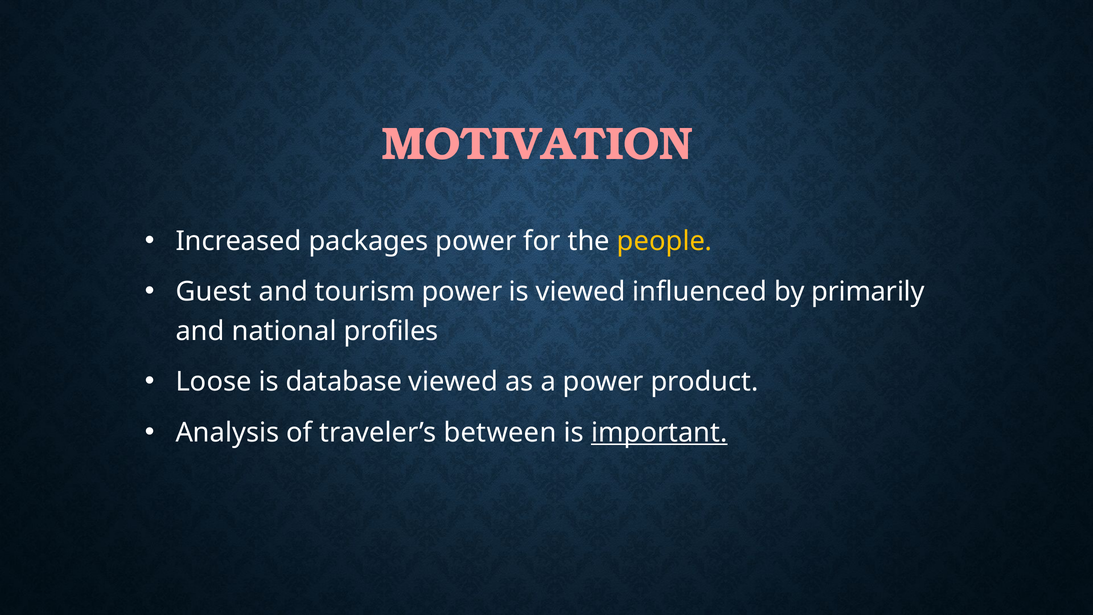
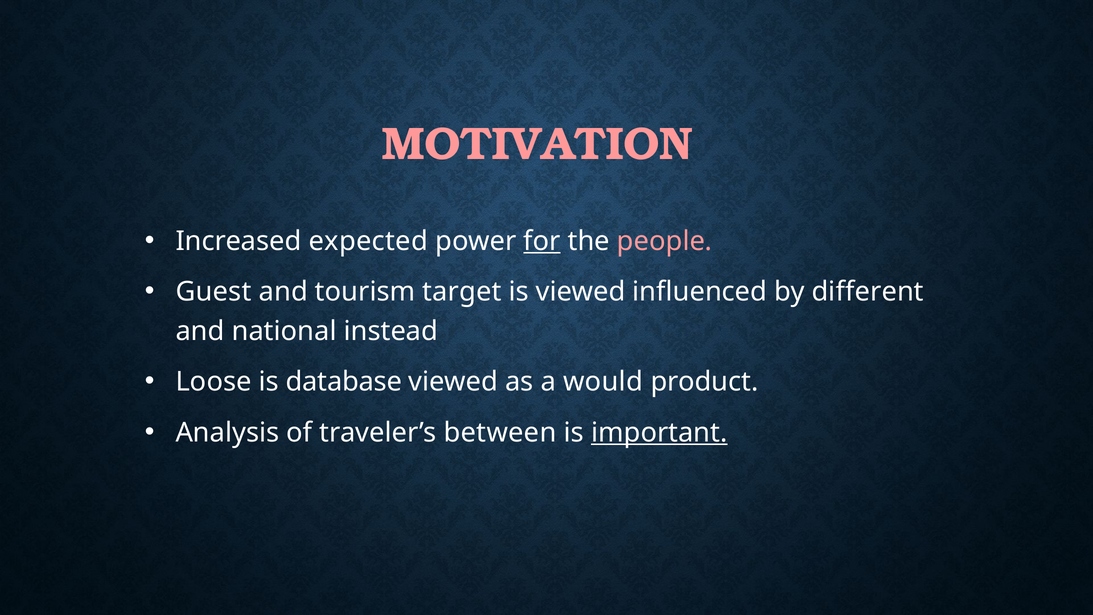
packages: packages -> expected (368, 241)
for underline: none -> present (542, 241)
people colour: yellow -> pink (665, 241)
tourism power: power -> target (462, 292)
primarily: primarily -> different (868, 292)
profiles: profiles -> instead (391, 331)
a power: power -> would (603, 382)
